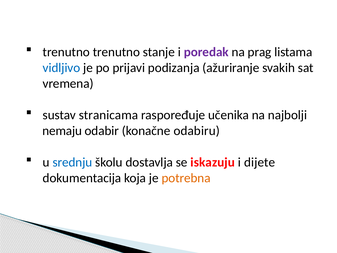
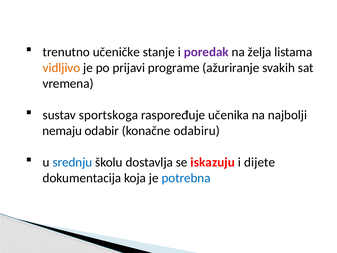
trenutno trenutno: trenutno -> učeničke (116, 52)
prag: prag -> želja (260, 52)
vidljivo colour: blue -> orange (61, 68)
podizanja: podizanja -> programe (174, 68)
stranicama: stranicama -> sportskoga (108, 115)
potrebna colour: orange -> blue (186, 178)
